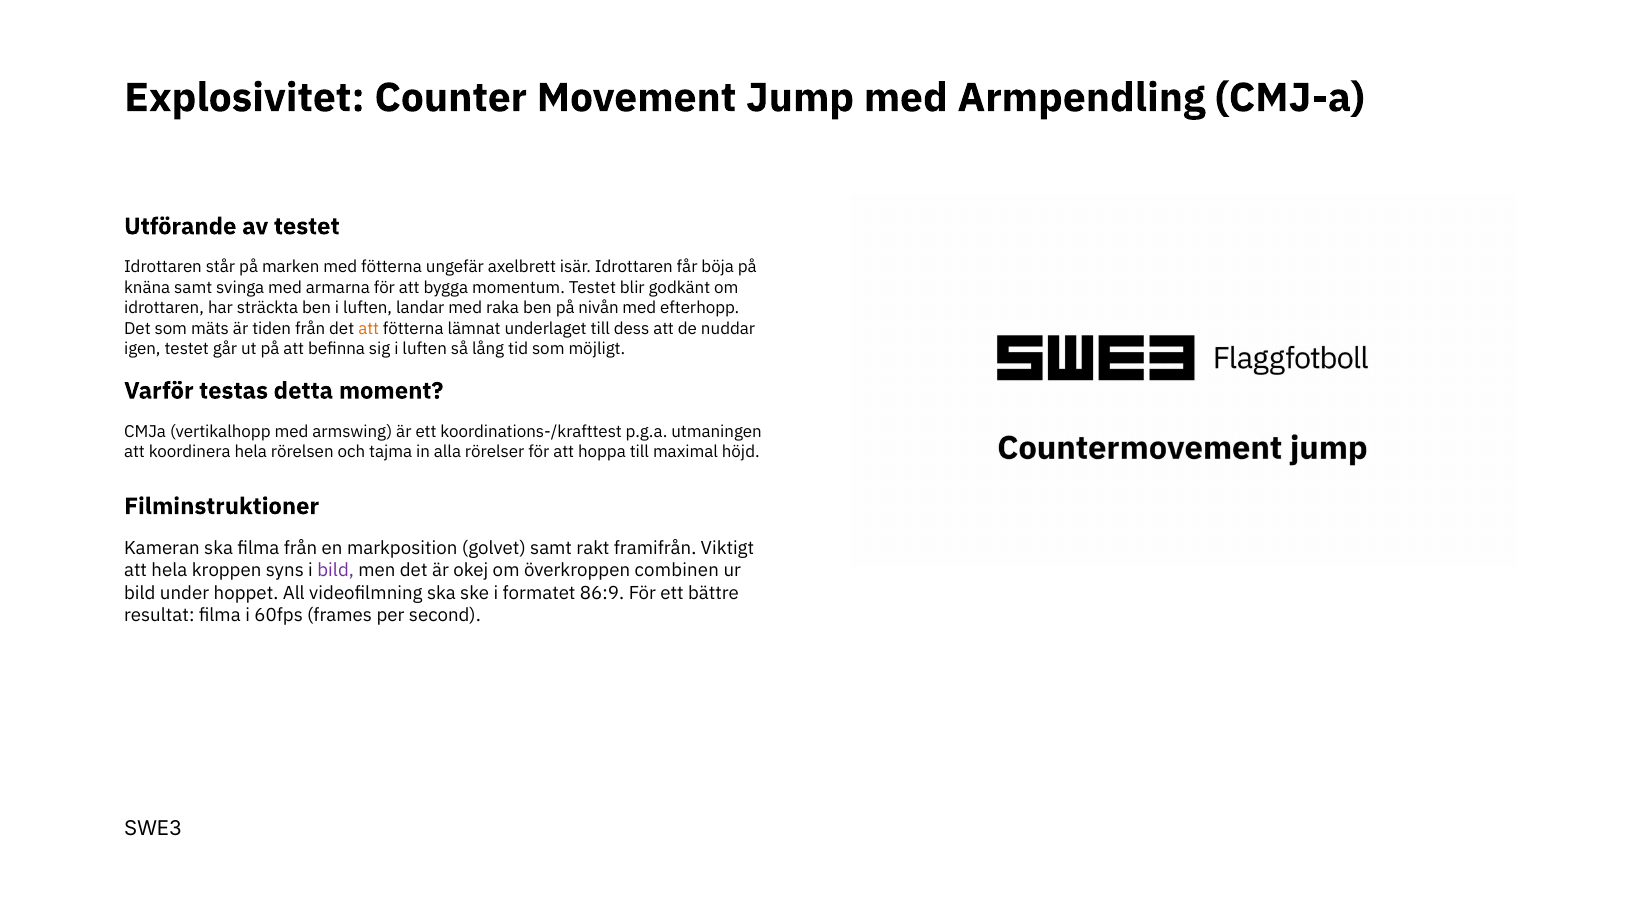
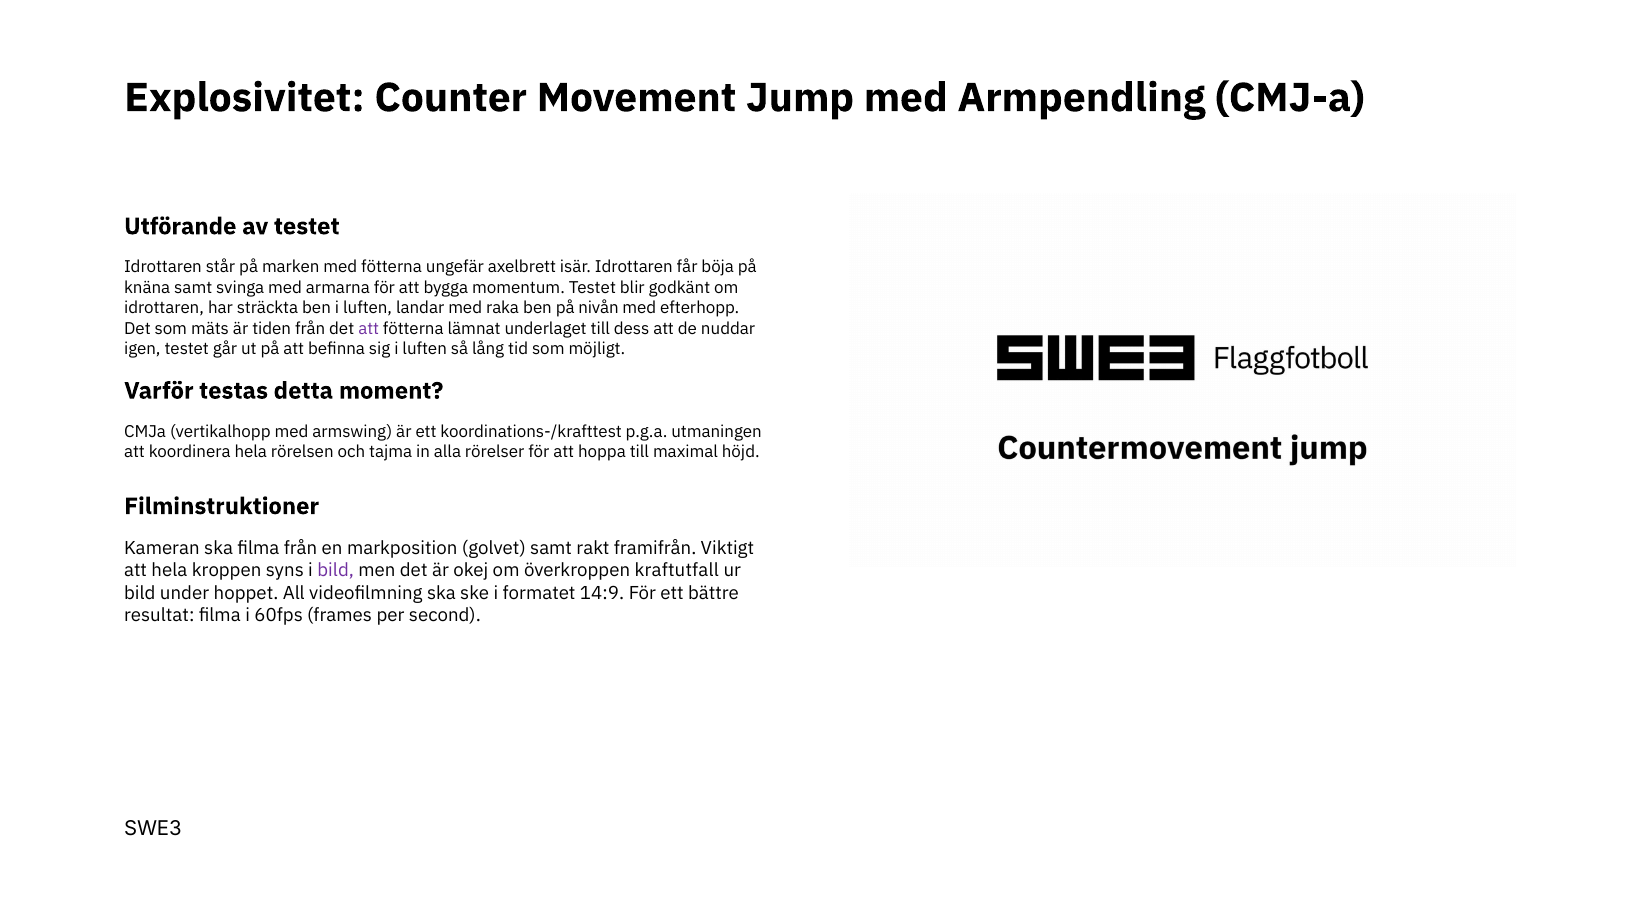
att colour: orange -> purple (369, 329)
combinen: combinen -> kraftutfall (677, 571)
86:9: 86:9 -> 14:9 (602, 593)
